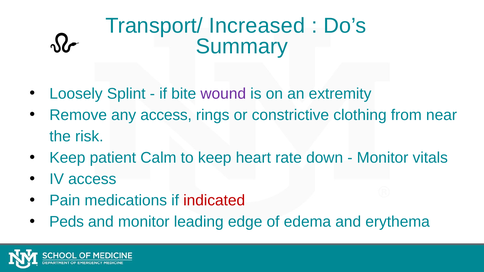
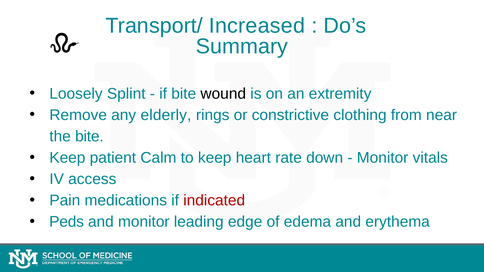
wound colour: purple -> black (223, 94)
any access: access -> elderly (166, 115)
the risk: risk -> bite (89, 137)
